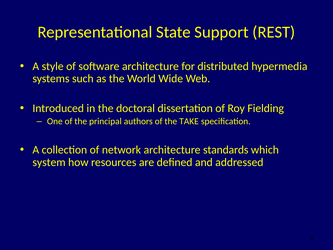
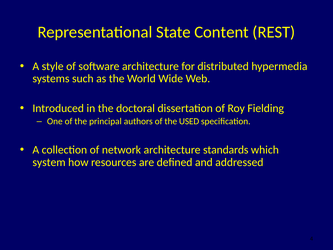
Support: Support -> Content (222, 32)
TAKE: TAKE -> USED (189, 121)
